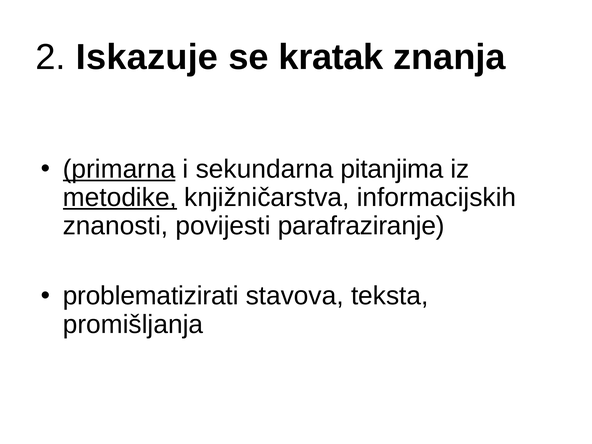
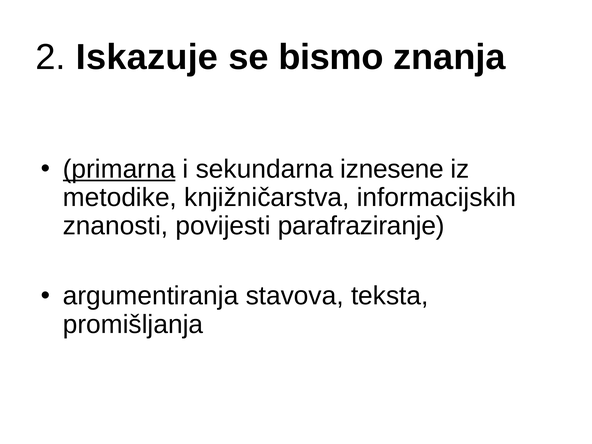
kratak: kratak -> bismo (331, 57)
pitanjima: pitanjima -> iznesene (392, 169)
metodike underline: present -> none (120, 198)
problematizirati: problematizirati -> argumentiranja (151, 296)
